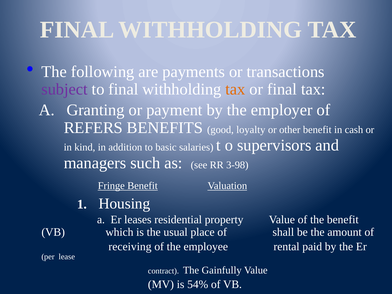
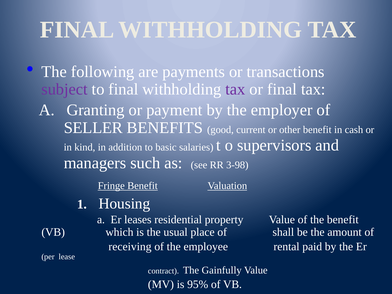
tax colour: orange -> purple (235, 89)
REFERS: REFERS -> SELLER (93, 128)
loyalty: loyalty -> current (251, 130)
54%: 54% -> 95% (198, 284)
